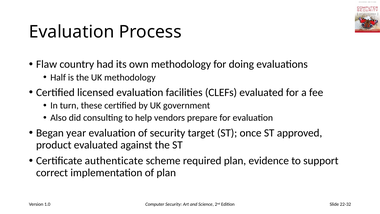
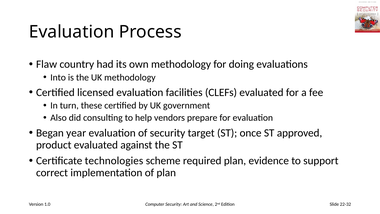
Half: Half -> Into (58, 77)
authenticate: authenticate -> technologies (114, 161)
